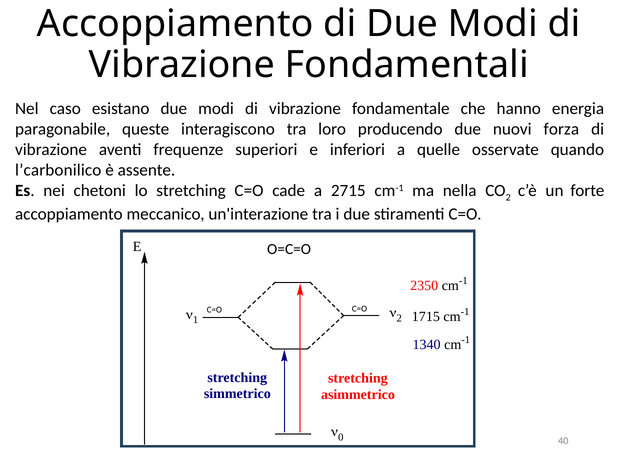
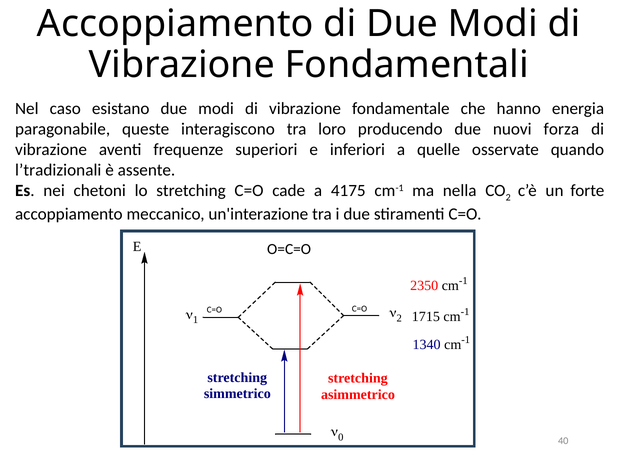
l’carbonilico: l’carbonilico -> l’tradizionali (58, 171)
2715: 2715 -> 4175 (348, 191)
